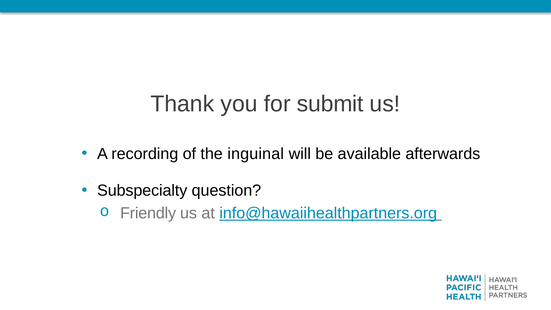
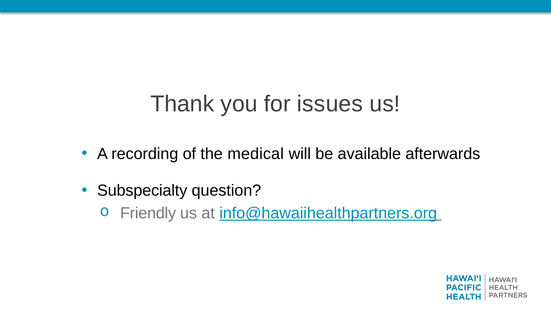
submit: submit -> issues (330, 104)
inguinal: inguinal -> medical (256, 154)
